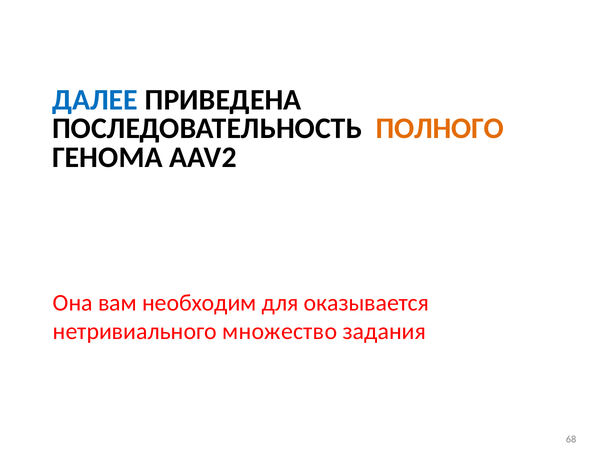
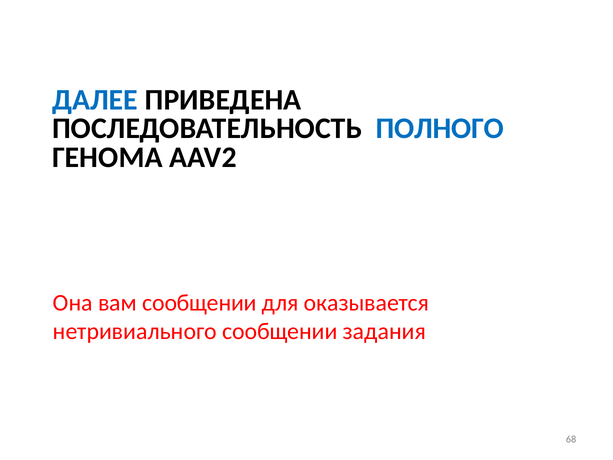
ПОЛНОГО colour: orange -> blue (440, 128)
вам необходим: необходим -> сообщении (200, 303)
нетривиального множество: множество -> сообщении (280, 331)
